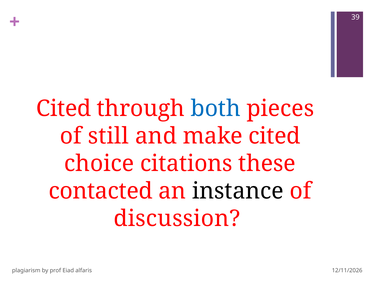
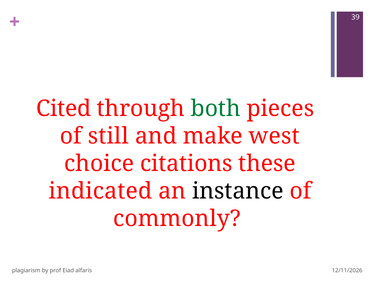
both colour: blue -> green (216, 109)
make cited: cited -> west (274, 136)
contacted: contacted -> indicated (100, 191)
discussion: discussion -> commonly (177, 219)
